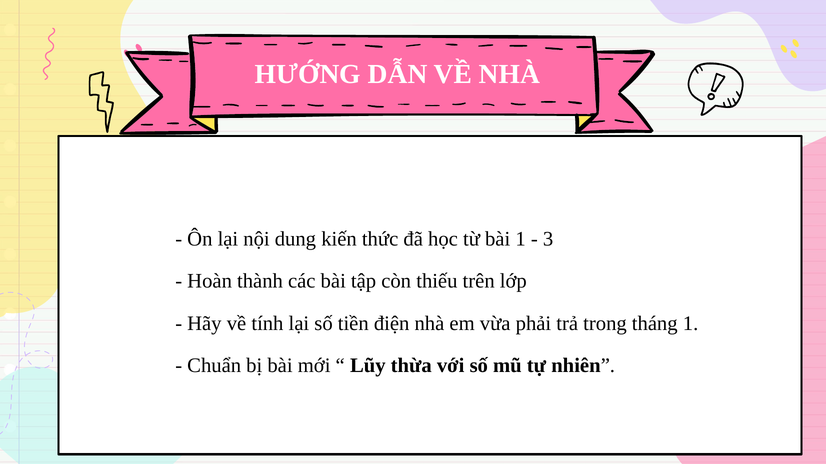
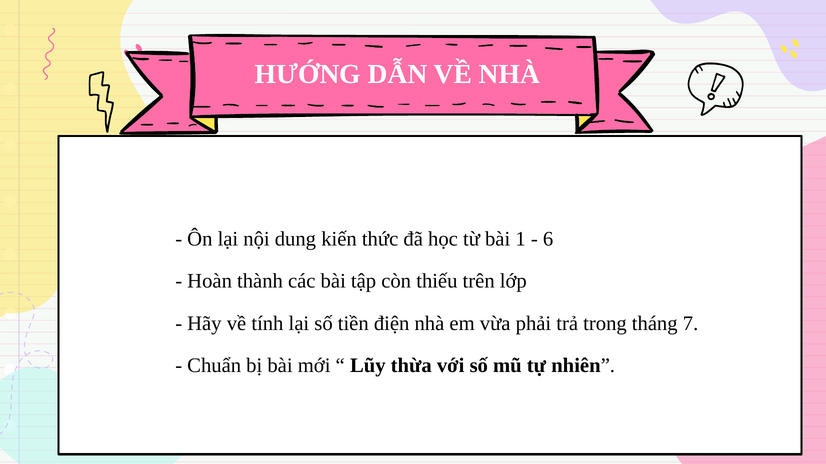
3: 3 -> 6 (548, 239)
tháng 1: 1 -> 7 (691, 324)
